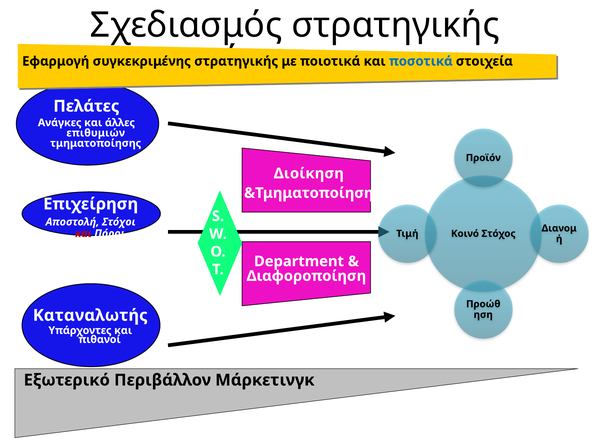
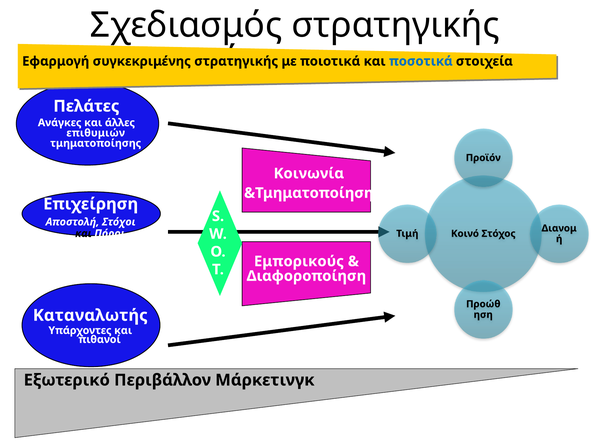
Διοίκηση: Διοίκηση -> Κοινωνία (309, 174)
και colour: red -> black (83, 234)
Department: Department -> Εμπορικούς (299, 262)
